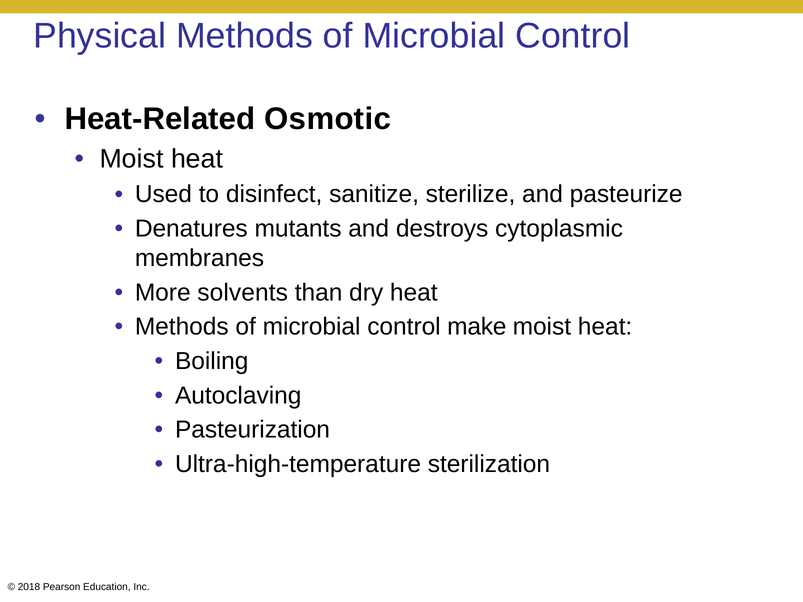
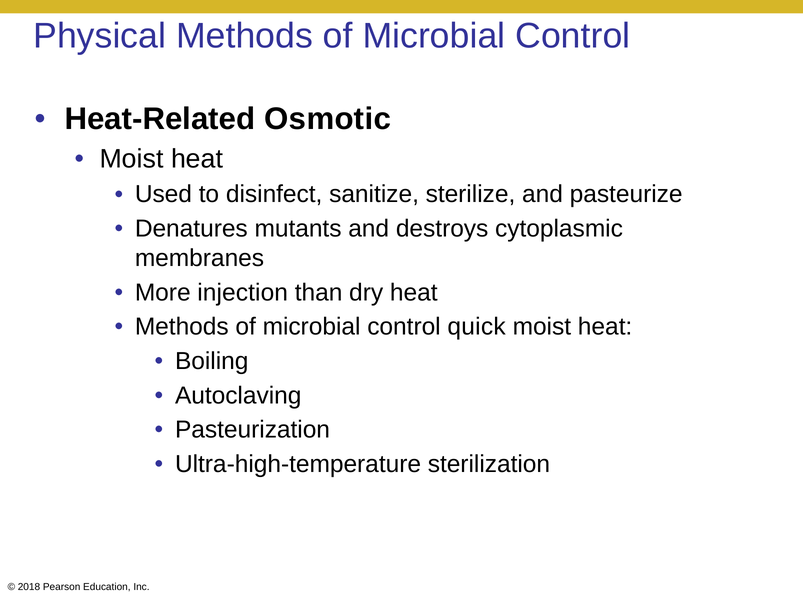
solvents: solvents -> injection (243, 293)
make: make -> quick (477, 327)
